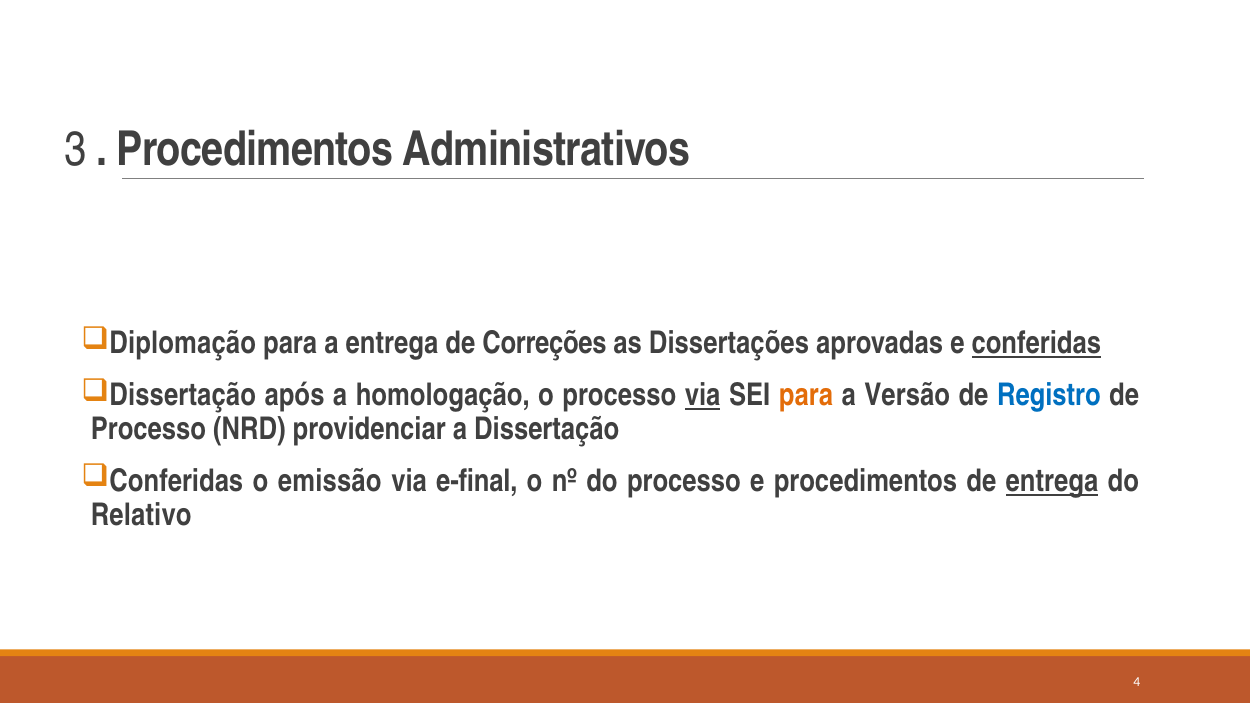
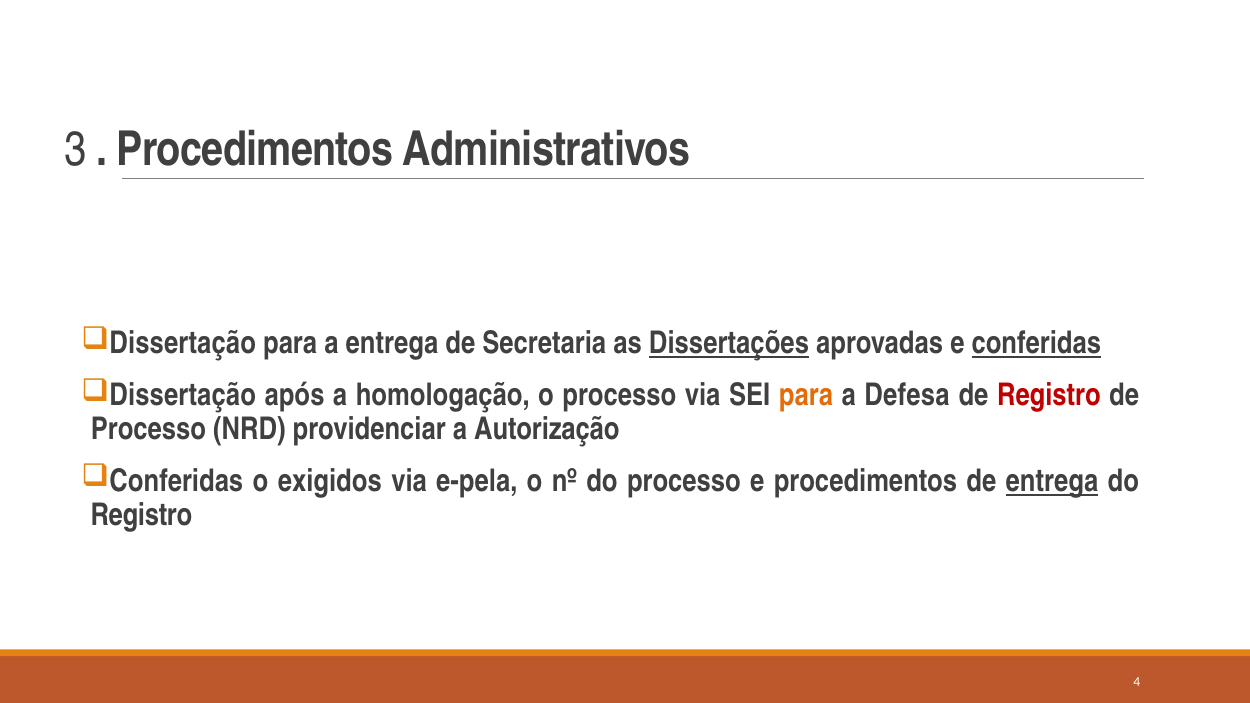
Diplomação: Diplomação -> Dissertação (183, 344)
Correções: Correções -> Secretaria (544, 344)
Dissertações underline: none -> present (729, 344)
via underline: present -> none (703, 396)
Versão: Versão -> Defesa (907, 396)
Registro colour: blue -> red (1049, 396)
a Dissertação: Dissertação -> Autorização (547, 429)
emissão: emissão -> exigidos (330, 481)
e-final: e-final -> e-pela (477, 481)
Relativo: Relativo -> Registro (141, 515)
